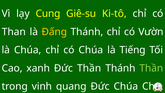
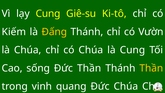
Than: Than -> Kiếm (14, 32)
là Tiếng: Tiếng -> Cung (132, 50)
xanh: xanh -> sống (38, 68)
Thần colour: light green -> yellow (151, 68)
